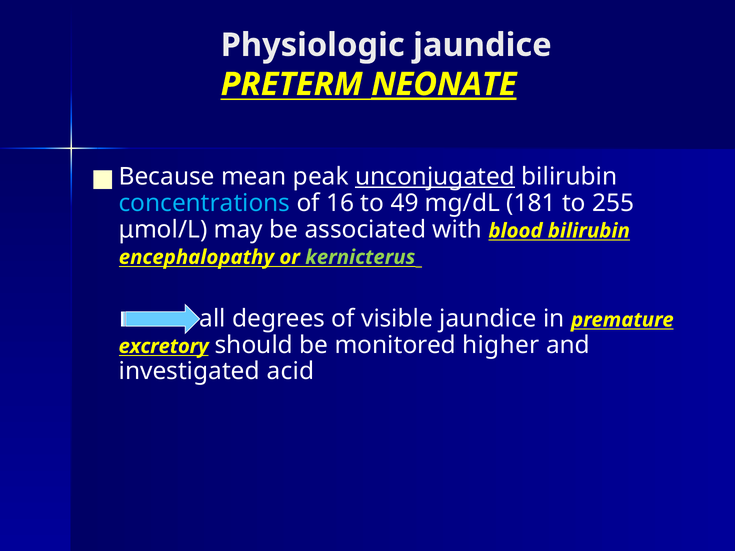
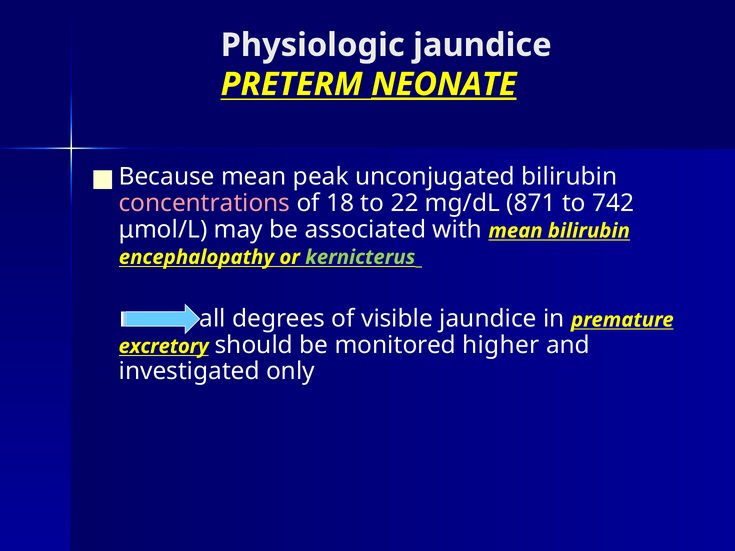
unconjugated underline: present -> none (435, 177)
concentrations colour: light blue -> pink (204, 203)
16: 16 -> 18 (340, 203)
49: 49 -> 22 (405, 203)
181: 181 -> 871 (531, 203)
255: 255 -> 742 (613, 203)
with blood: blood -> mean (516, 231)
acid: acid -> only (291, 372)
